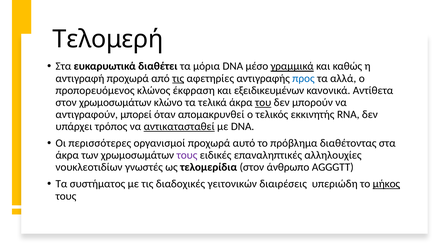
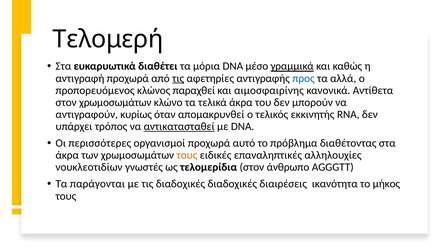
έκφραση: έκφραση -> παραχθεί (194, 90)
εξειδικευμένων: εξειδικευμένων -> αιμοσφαιρίνης (269, 90)
του underline: present -> none (263, 102)
μπορεί: μπορεί -> κυρίως (136, 114)
τους colour: purple -> orange (187, 155)
συστήματος: συστήματος -> παράγονται (97, 184)
διαδοχικές γειτονικών: γειτονικών -> διαδοχικές (232, 184)
υπεριώδη: υπεριώδη -> ικανότητα (335, 184)
μήκος underline: present -> none (386, 184)
